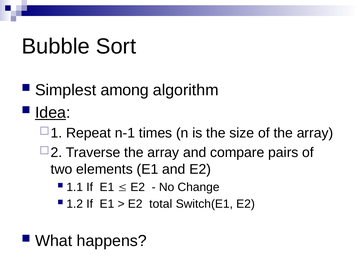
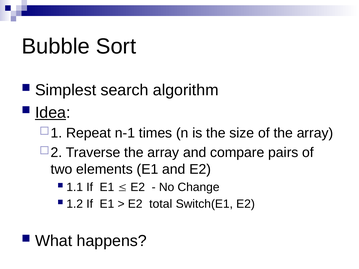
among: among -> search (125, 90)
